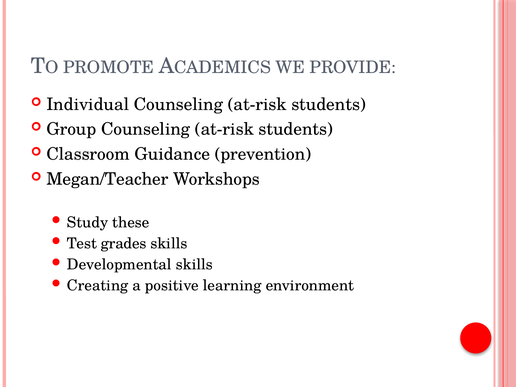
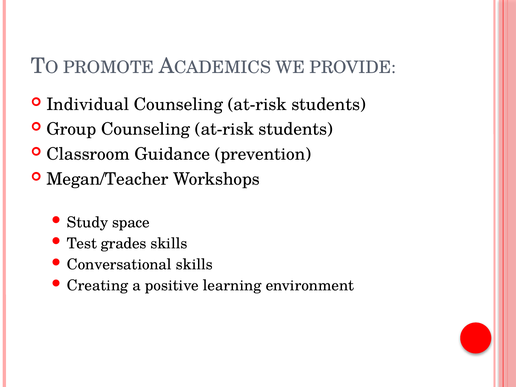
these: these -> space (131, 222)
Developmental: Developmental -> Conversational (119, 265)
